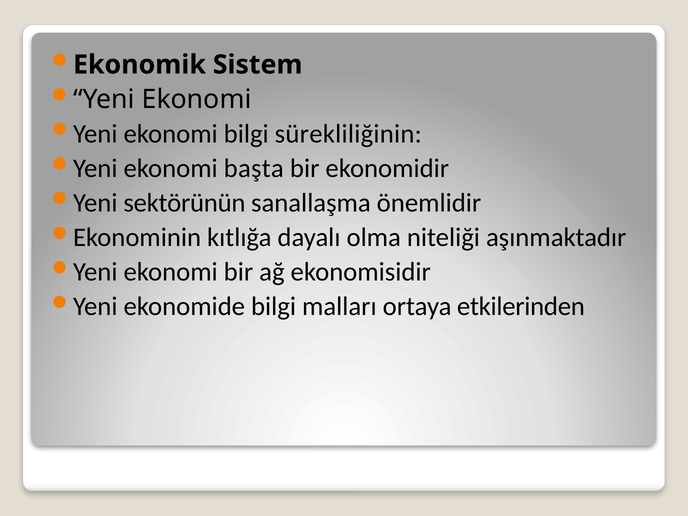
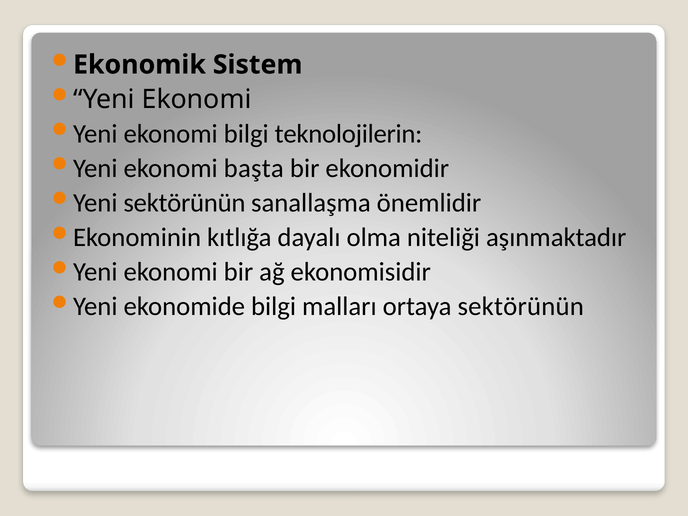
sürekliliğinin: sürekliliğinin -> teknolojilerin (349, 134)
ortaya etkilerinden: etkilerinden -> sektörünün (521, 306)
